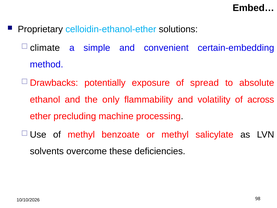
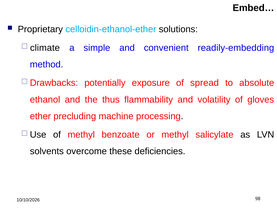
certain-embedding: certain-embedding -> readily-embedding (236, 48)
only: only -> thus (111, 99)
across: across -> gloves (261, 99)
